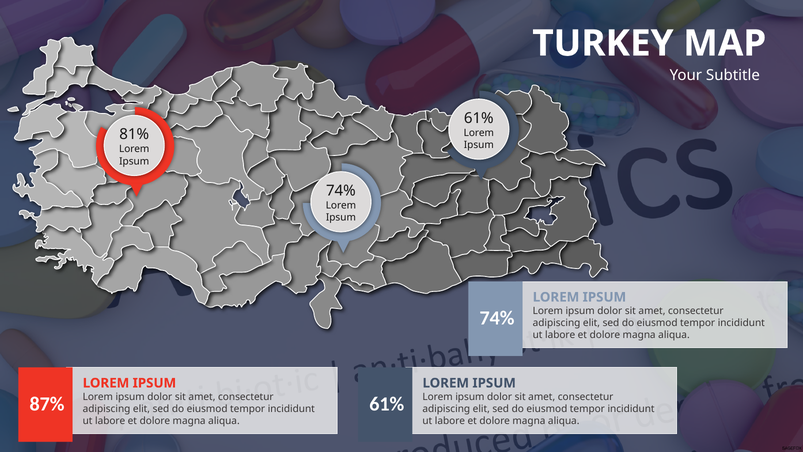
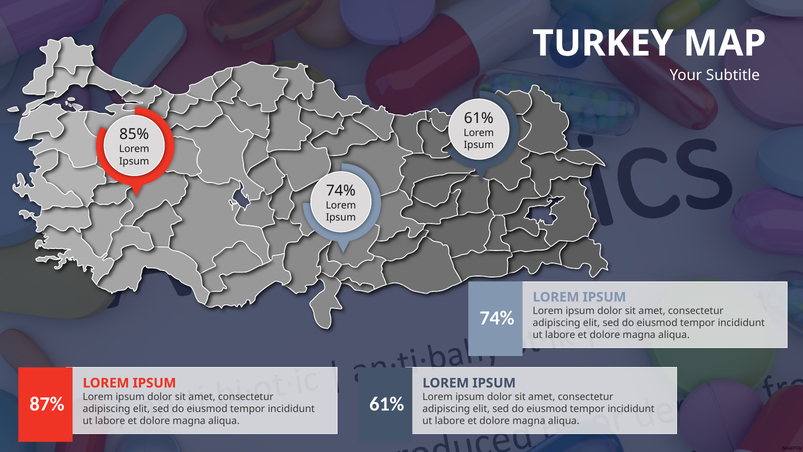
81%: 81% -> 85% (134, 134)
